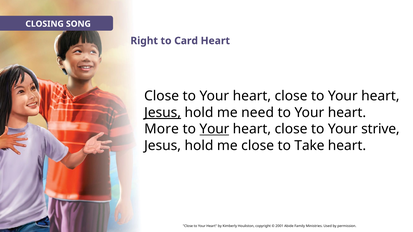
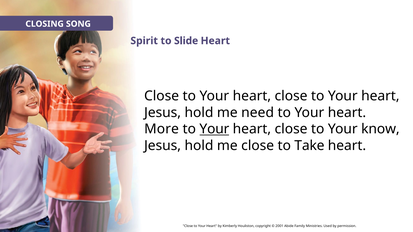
Right: Right -> Spirit (144, 41)
Card: Card -> Slide (186, 41)
Jesus underline: present -> none (163, 113)
strive: strive -> know (380, 129)
